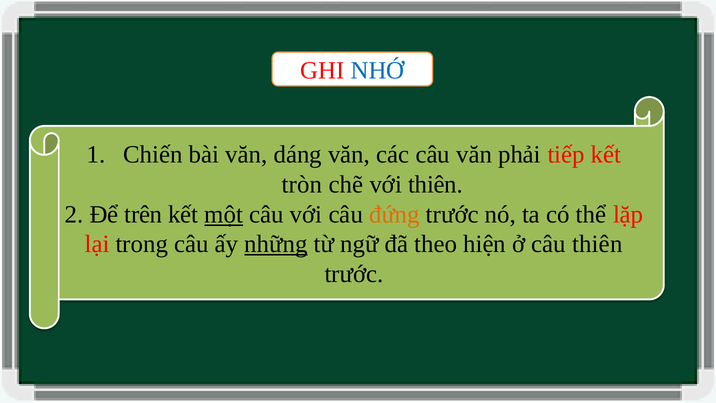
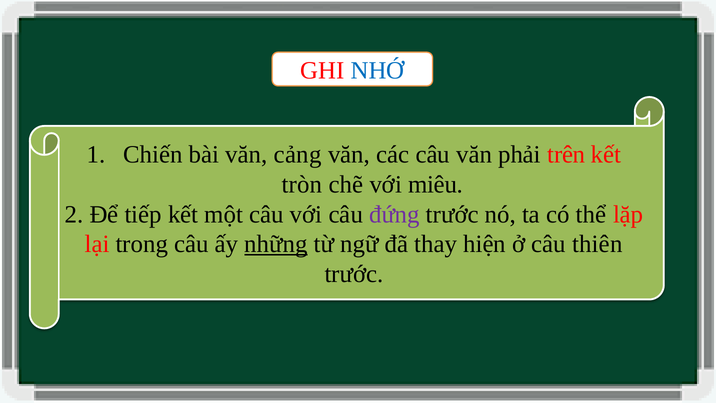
dáng: dáng -> cảng (298, 155)
tiếp: tiếp -> trên (566, 155)
với thiên: thiên -> miêu (436, 184)
trên: trên -> tiếp (143, 214)
một underline: present -> none (224, 214)
đứng colour: orange -> purple (394, 214)
theo: theo -> thay (436, 244)
